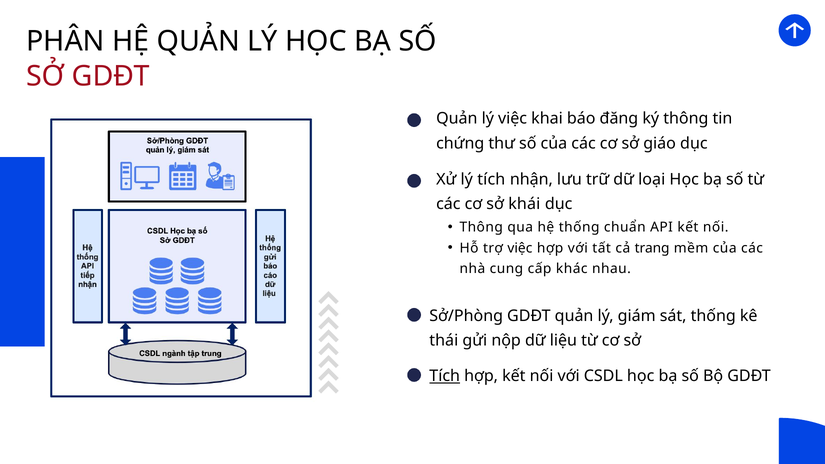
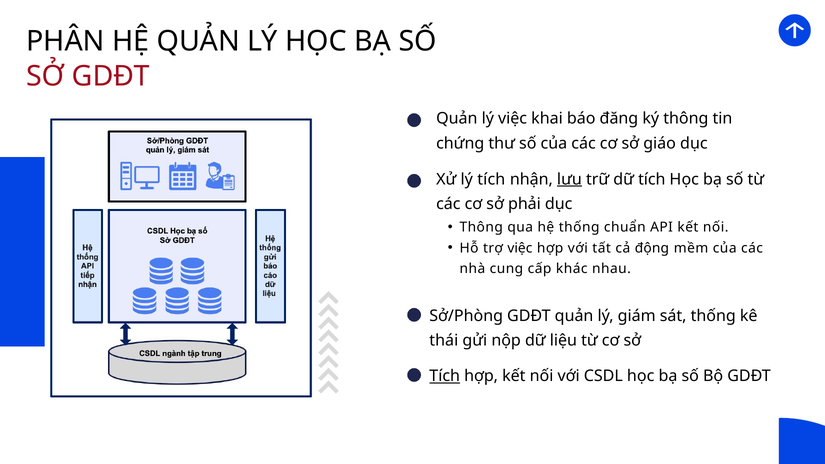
lưu underline: none -> present (569, 179)
dữ loại: loại -> tích (652, 179)
khái: khái -> phải (524, 204)
trang: trang -> động (652, 248)
